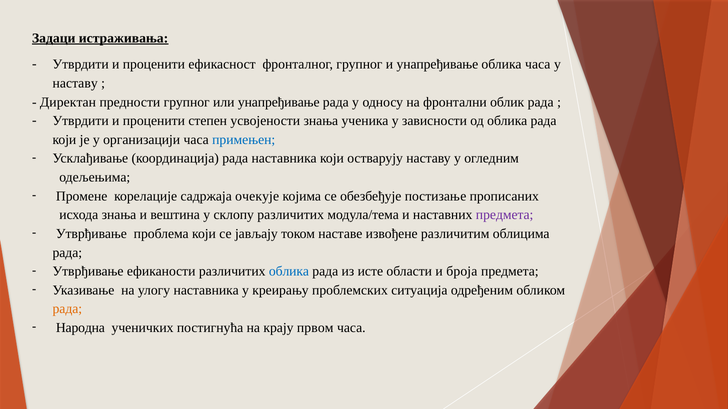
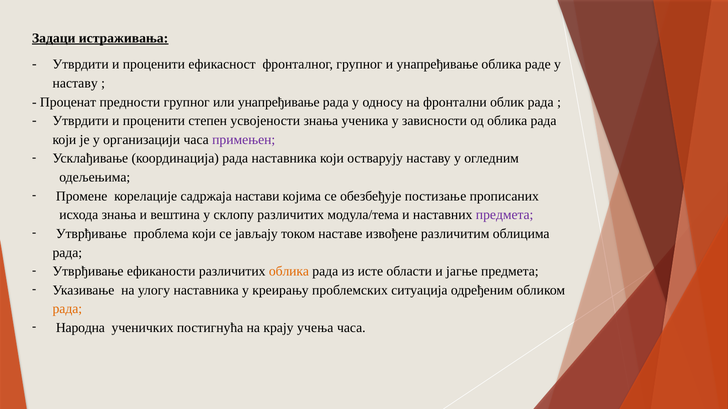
облика часа: часа -> раде (538, 65)
Директан: Директан -> Проценат (68, 102)
примењен colour: blue -> purple (244, 140)
очекује: очекује -> настави (257, 196)
облика colour: blue -> orange (289, 272)
броја: броја -> јагње (462, 272)
првом: првом -> учења (315, 328)
